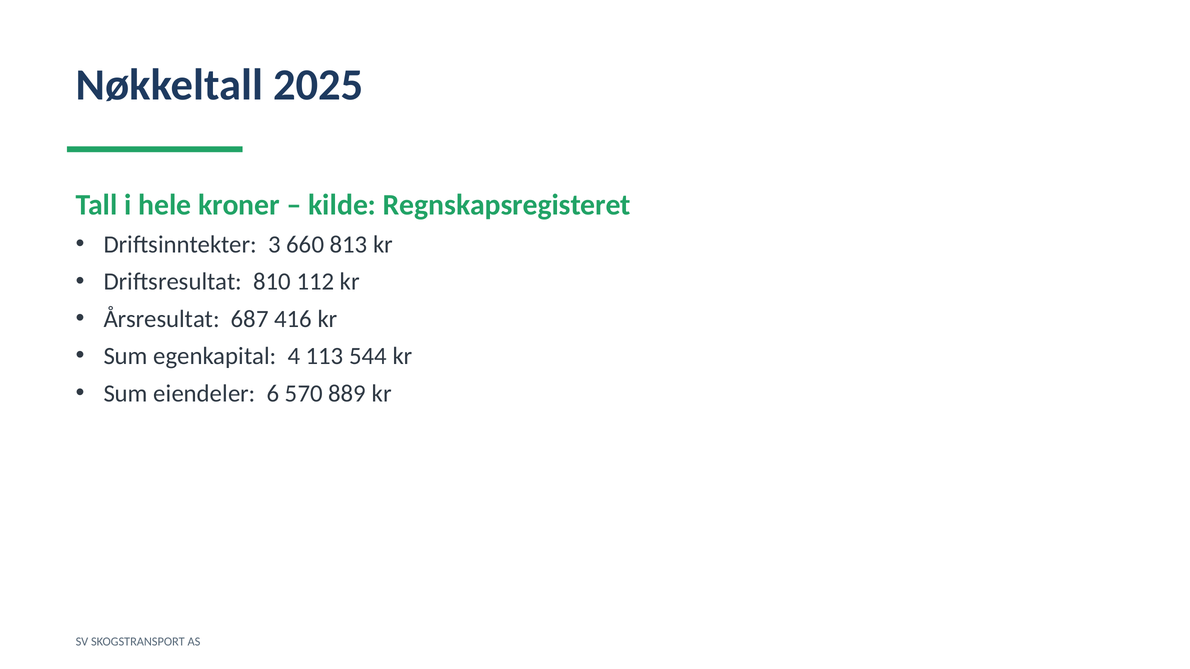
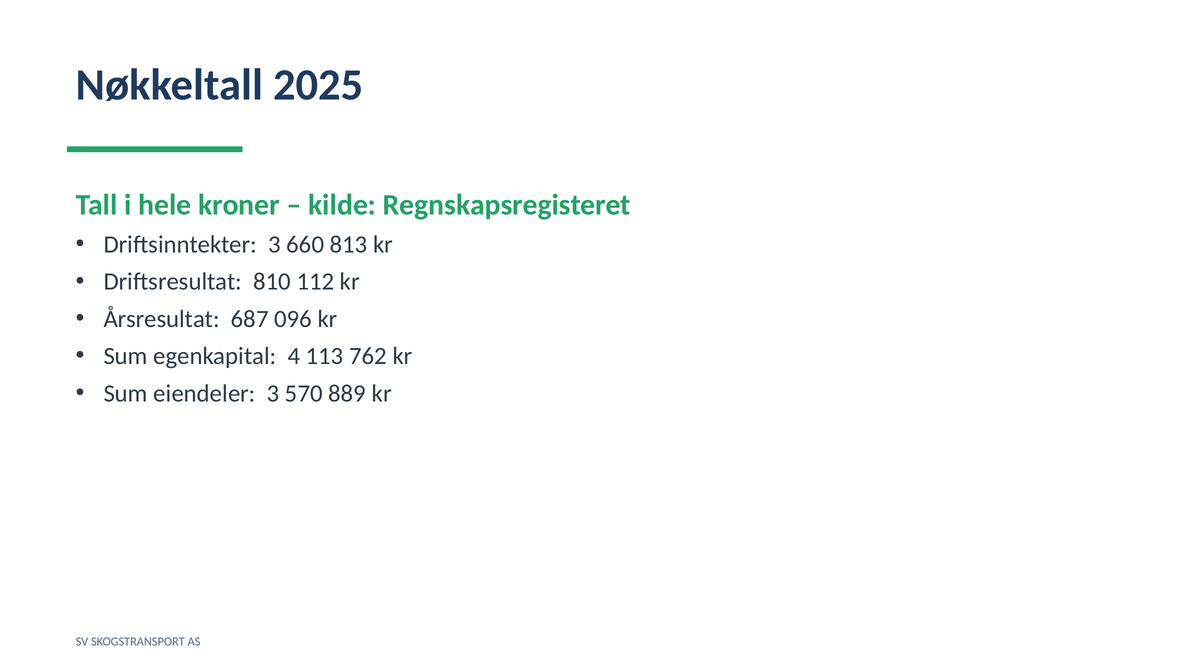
416: 416 -> 096 (293, 319)
544: 544 -> 762 (368, 356)
eiendeler 6: 6 -> 3 (273, 394)
